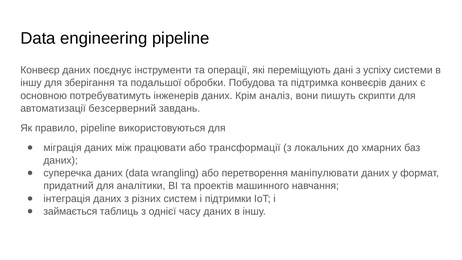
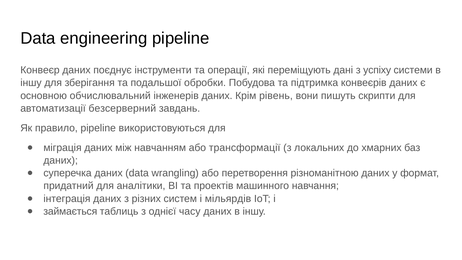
потребуватимуть: потребуватимуть -> обчислювальний (110, 96)
аналіз: аналіз -> рівень (276, 96)
працювати: працювати -> навчанням (160, 148)
маніпулювати: маніпулювати -> різноманітною (325, 173)
підтримки: підтримки -> мільярдів (228, 199)
